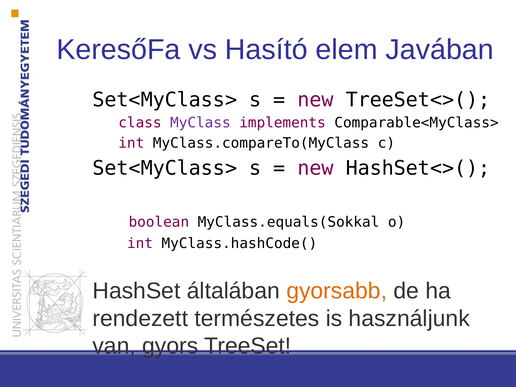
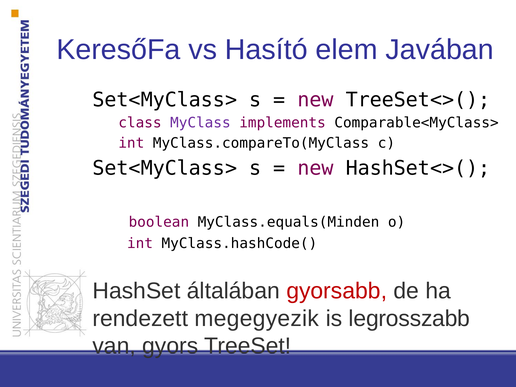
MyClass.equals(Sokkal: MyClass.equals(Sokkal -> MyClass.equals(Minden (289, 222)
gyorsabb colour: orange -> red (337, 291)
természetes: természetes -> megegyezik (257, 319)
használjunk: használjunk -> legrosszabb (409, 319)
